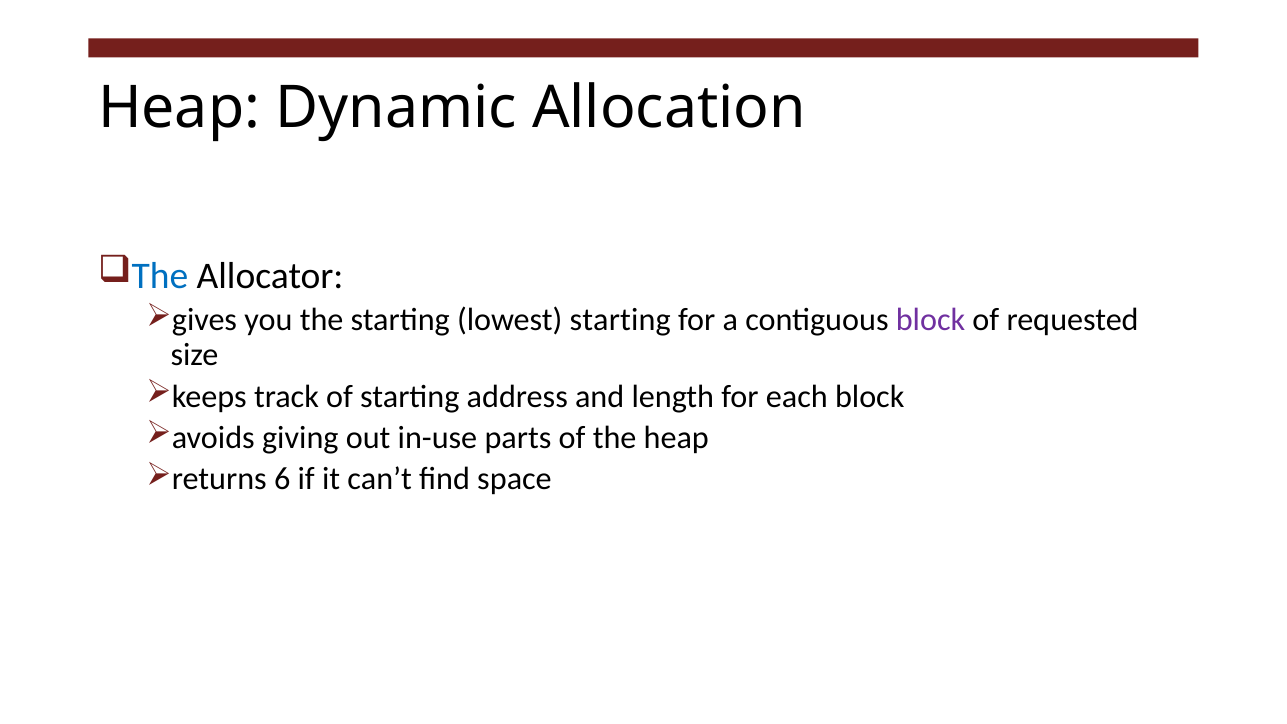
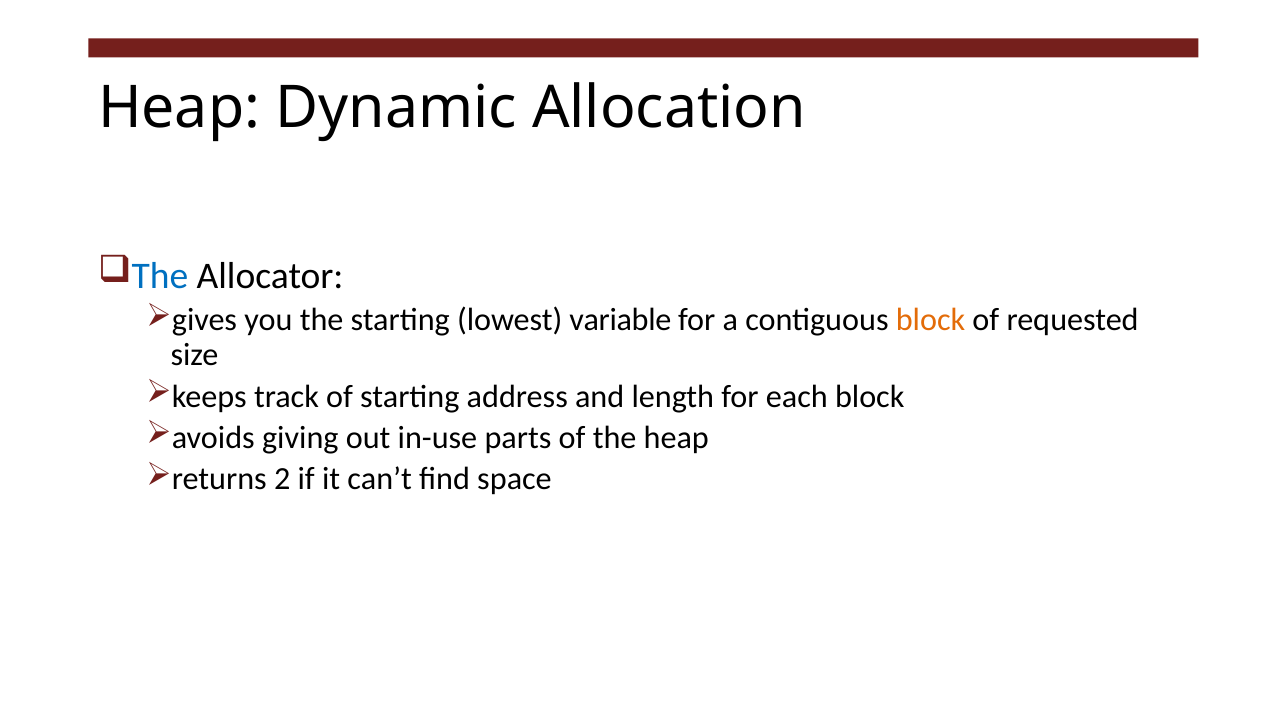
lowest starting: starting -> variable (620, 320)
block colour: purple -> orange (931, 320)
6: 6 -> 2 (282, 479)
